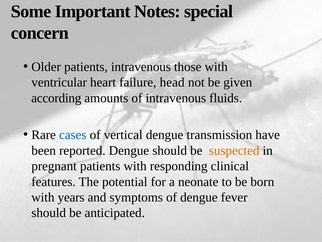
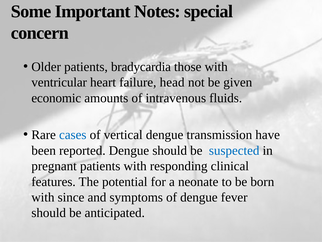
patients intravenous: intravenous -> bradycardia (141, 67)
according: according -> economic (56, 98)
suspected colour: orange -> blue (234, 150)
years: years -> since (71, 197)
